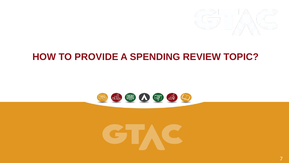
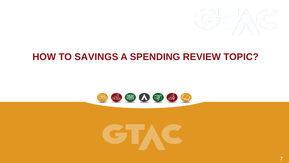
PROVIDE: PROVIDE -> SAVINGS (96, 57)
